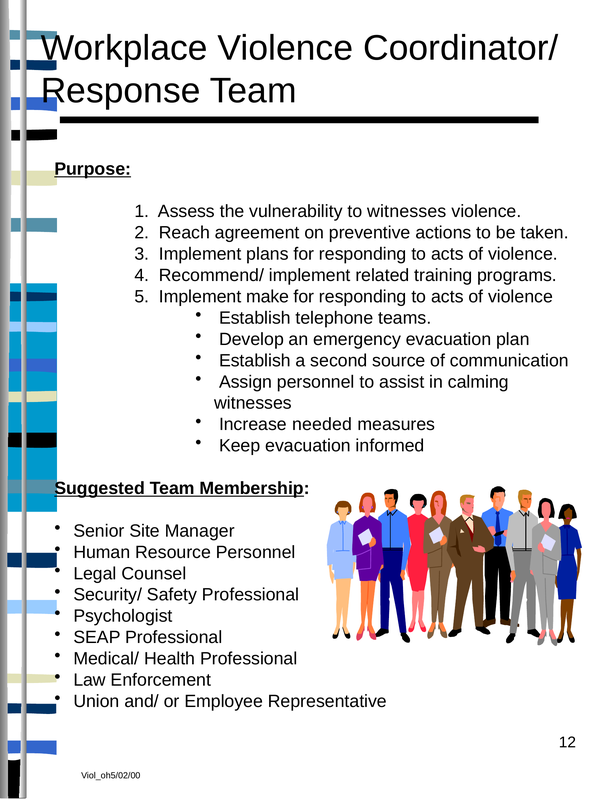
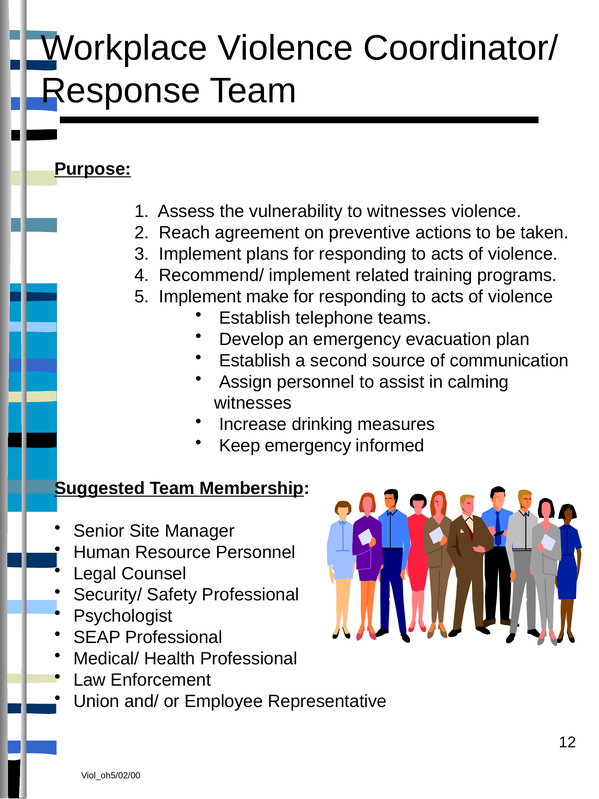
needed: needed -> drinking (322, 424)
Keep evacuation: evacuation -> emergency (308, 446)
